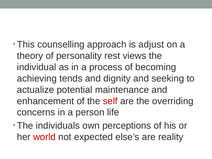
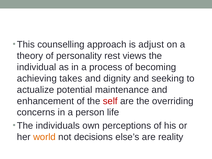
tends: tends -> takes (71, 78)
world colour: red -> orange (44, 137)
expected: expected -> decisions (93, 137)
